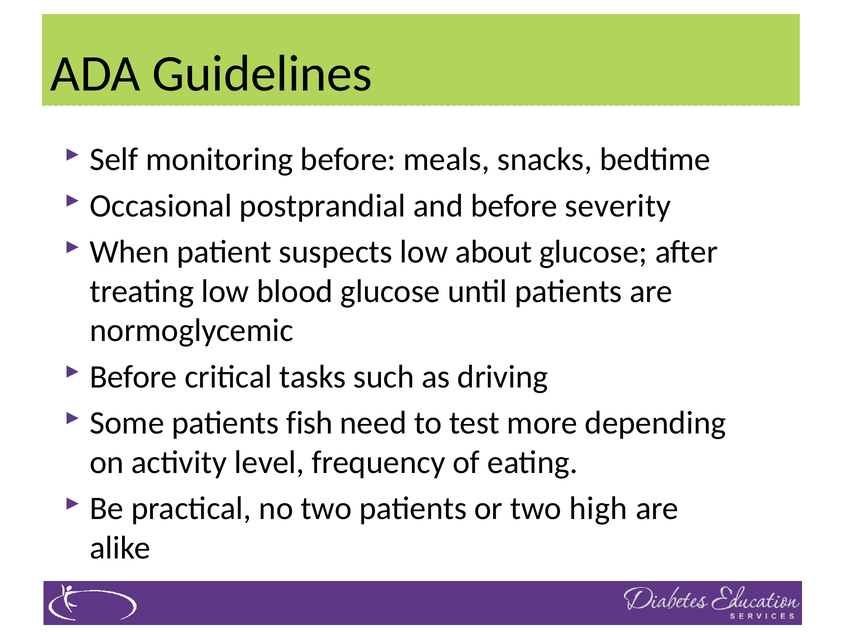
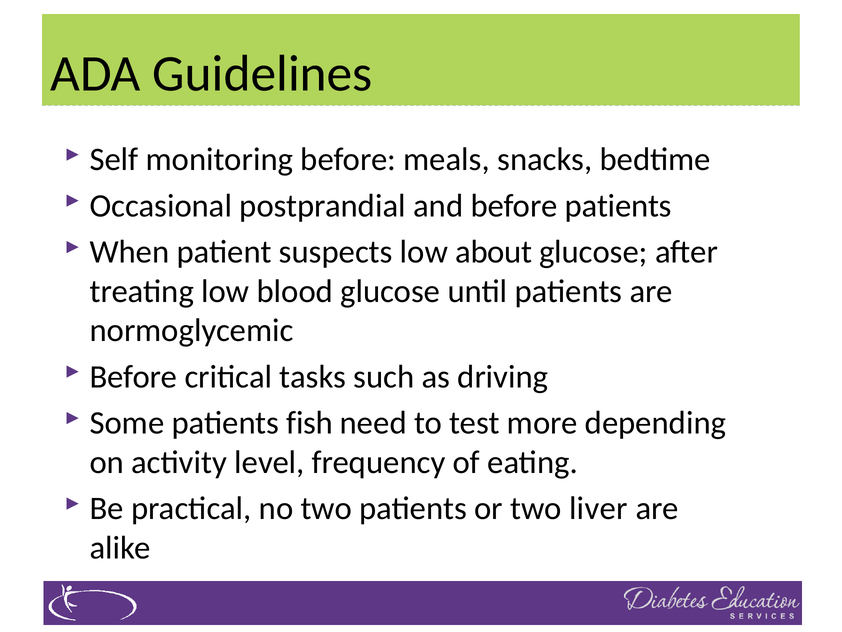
before severity: severity -> patients (618, 206)
high: high -> liver (598, 508)
